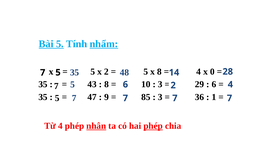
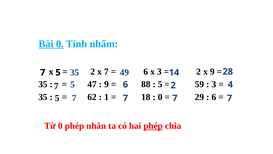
Bài 5: 5 -> 0 (60, 44)
nhẩm underline: present -> none (104, 44)
5: 5 -> 2 (93, 71)
x 2: 2 -> 7 (106, 71)
5: 5 -> 6 (146, 71)
x 8: 8 -> 3 (159, 71)
4: 4 -> 2 (199, 71)
x 0: 0 -> 9 (212, 71)
48: 48 -> 49 (125, 72)
43: 43 -> 47 (92, 84)
8: 8 -> 9 (107, 84)
10: 10 -> 88 (146, 84)
3: 3 -> 5 (160, 84)
29: 29 -> 59 (199, 84)
6: 6 -> 3 (214, 84)
47: 47 -> 62 (92, 97)
9: 9 -> 1 (107, 97)
85: 85 -> 18 (146, 97)
3: 3 -> 0 (160, 97)
36: 36 -> 29 (199, 97)
1: 1 -> 6 (214, 97)
Từ 4: 4 -> 0 (60, 126)
nhân underline: present -> none (96, 126)
